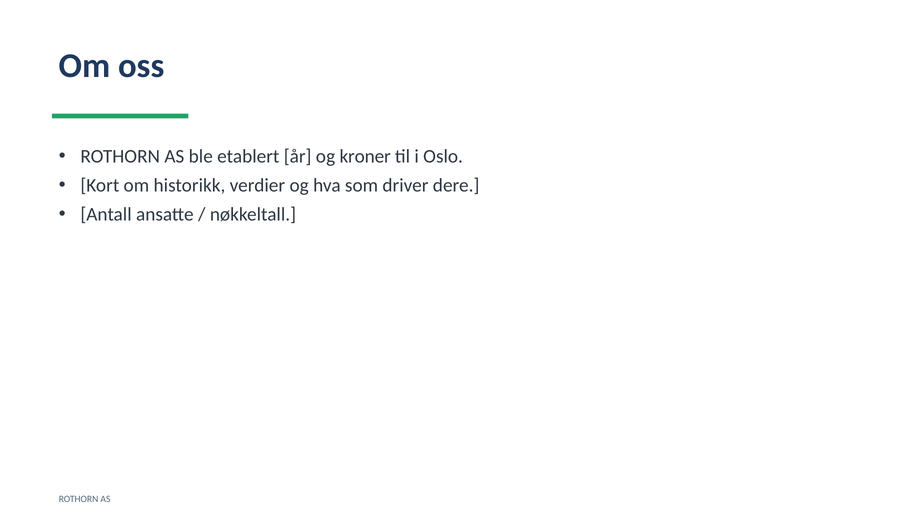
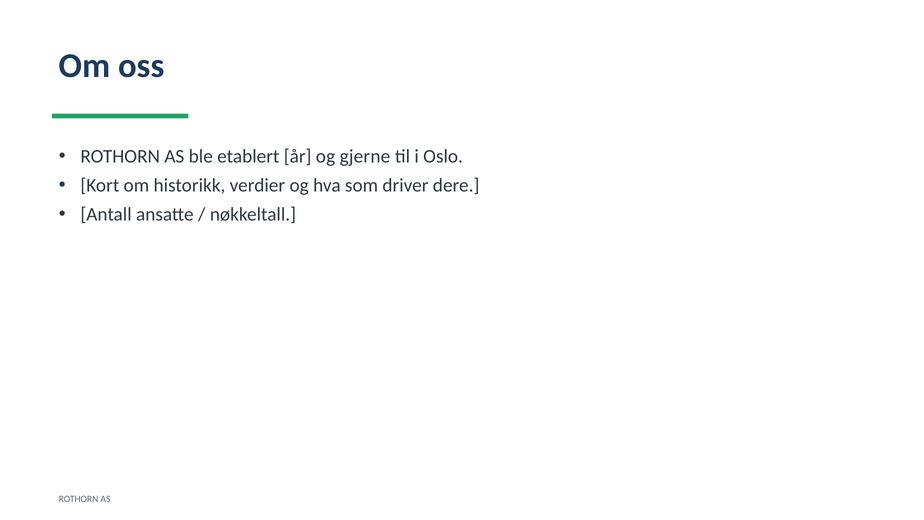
kroner: kroner -> gjerne (365, 156)
